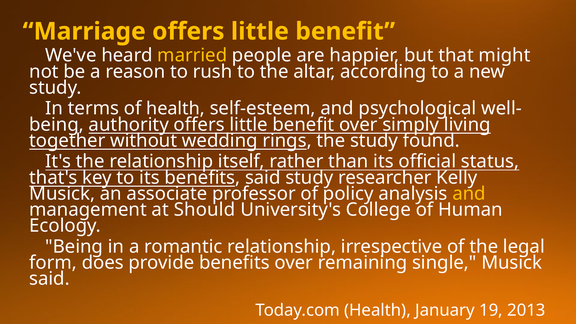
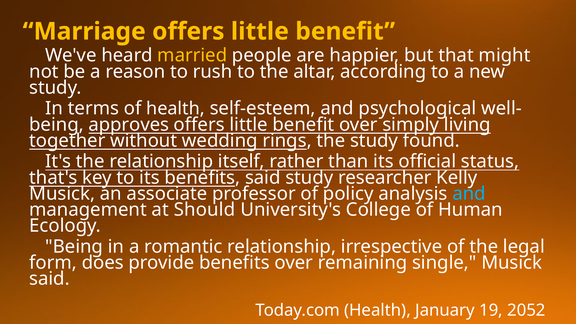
authority: authority -> approves (129, 125)
and colour: yellow -> light blue (469, 194)
2013: 2013 -> 2052 (526, 310)
